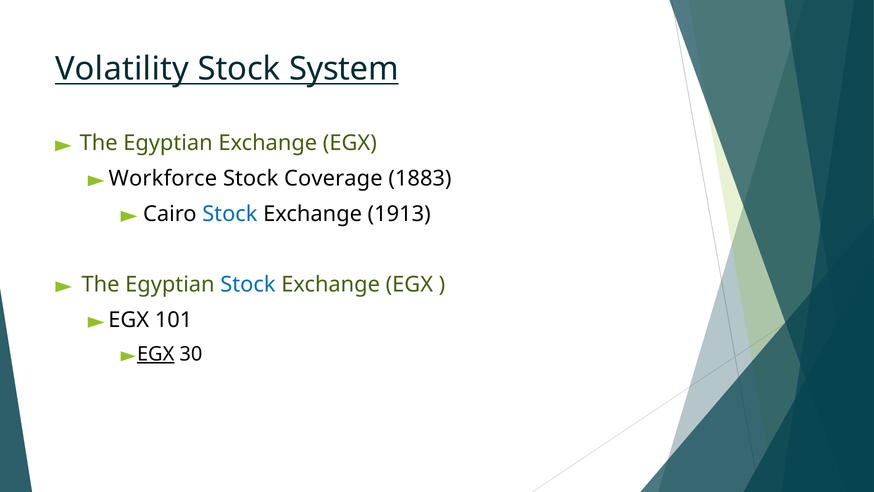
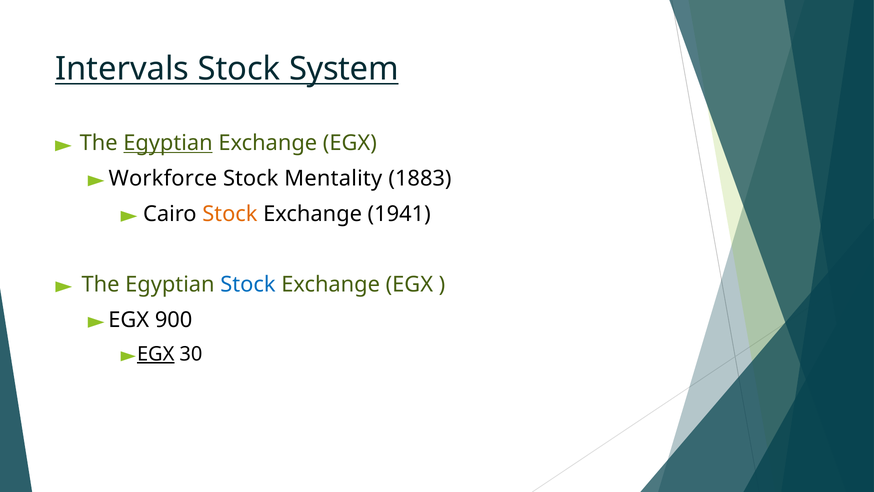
Volatility: Volatility -> Intervals (122, 69)
Egyptian underline: none -> present (168, 143)
Coverage: Coverage -> Mentality (333, 178)
Stock colour: blue -> orange (230, 214)
1913: 1913 -> 1941 (399, 214)
101: 101 -> 900 (174, 320)
